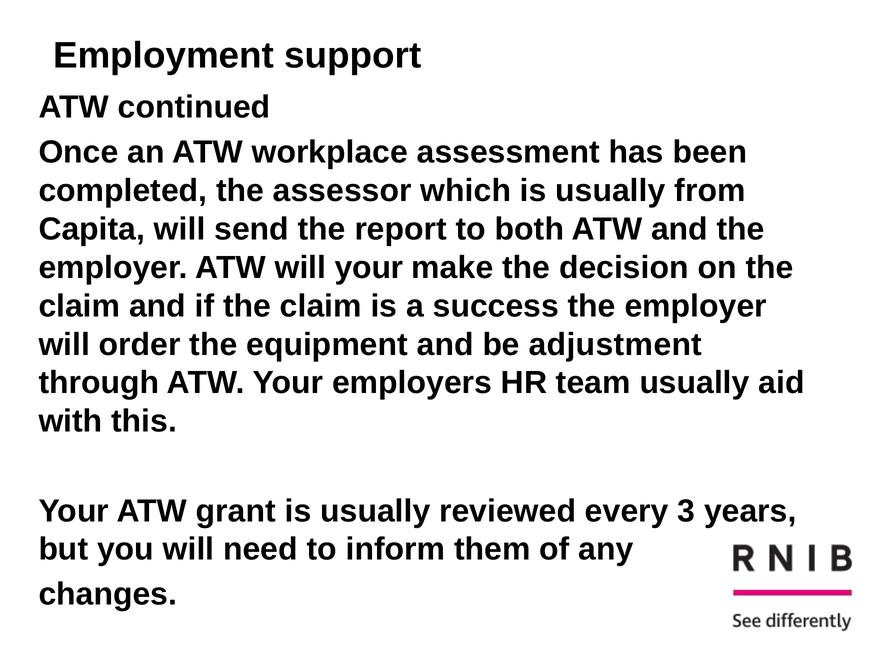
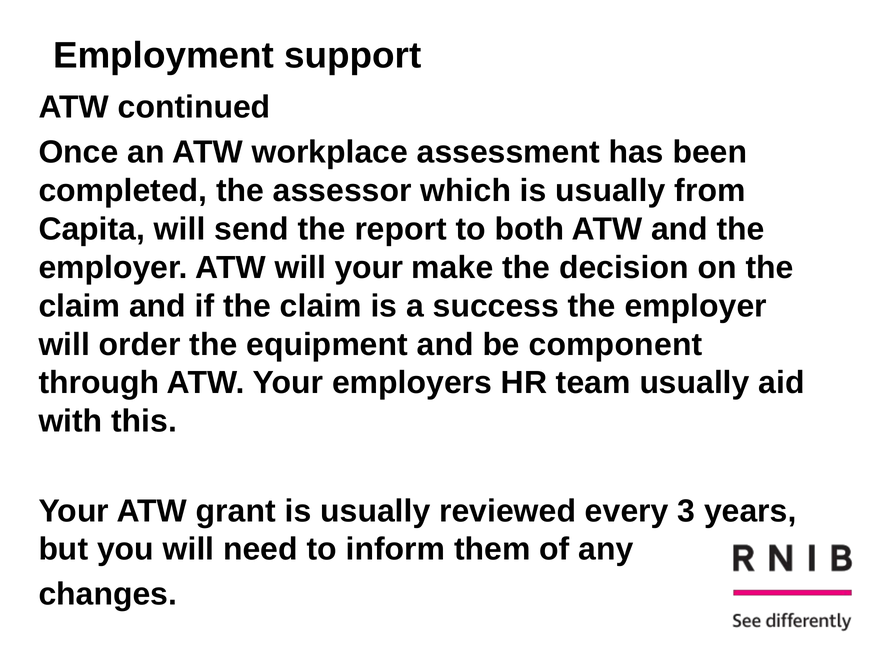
adjustment: adjustment -> component (616, 344)
